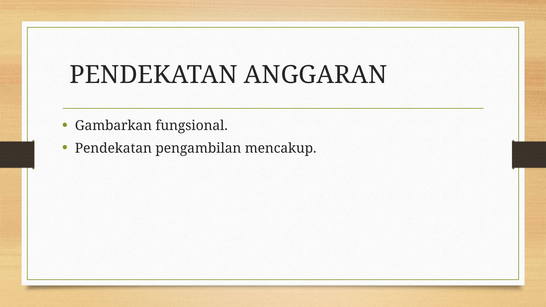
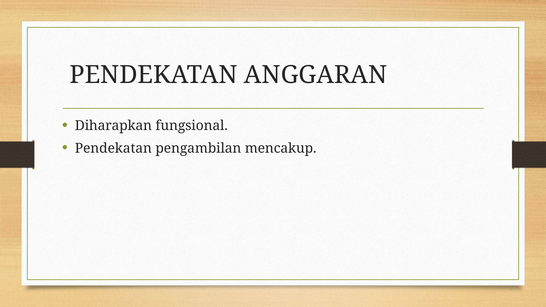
Gambarkan: Gambarkan -> Diharapkan (113, 126)
